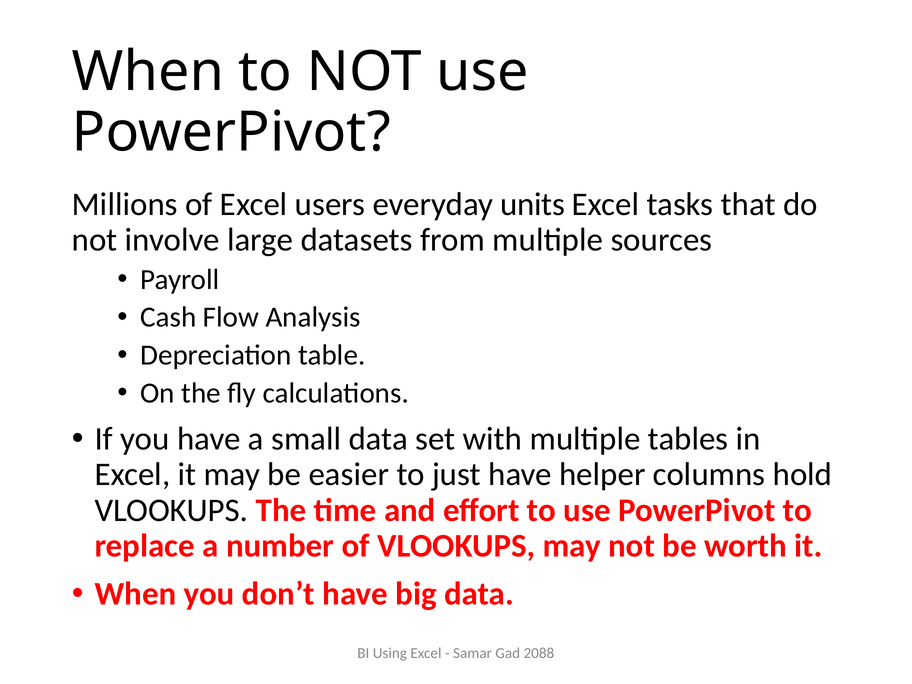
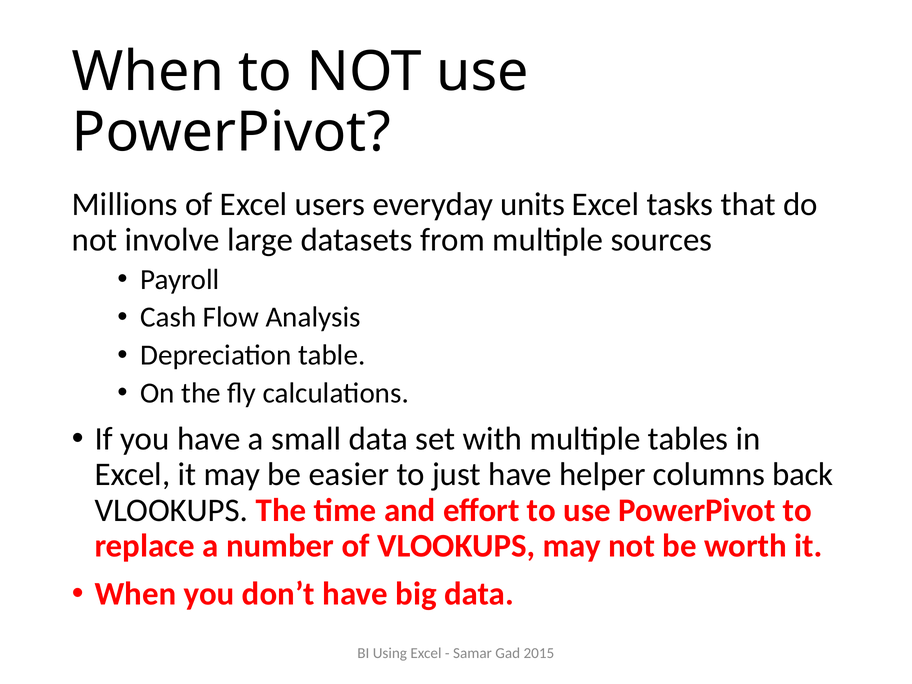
hold: hold -> back (803, 475)
2088: 2088 -> 2015 (539, 653)
